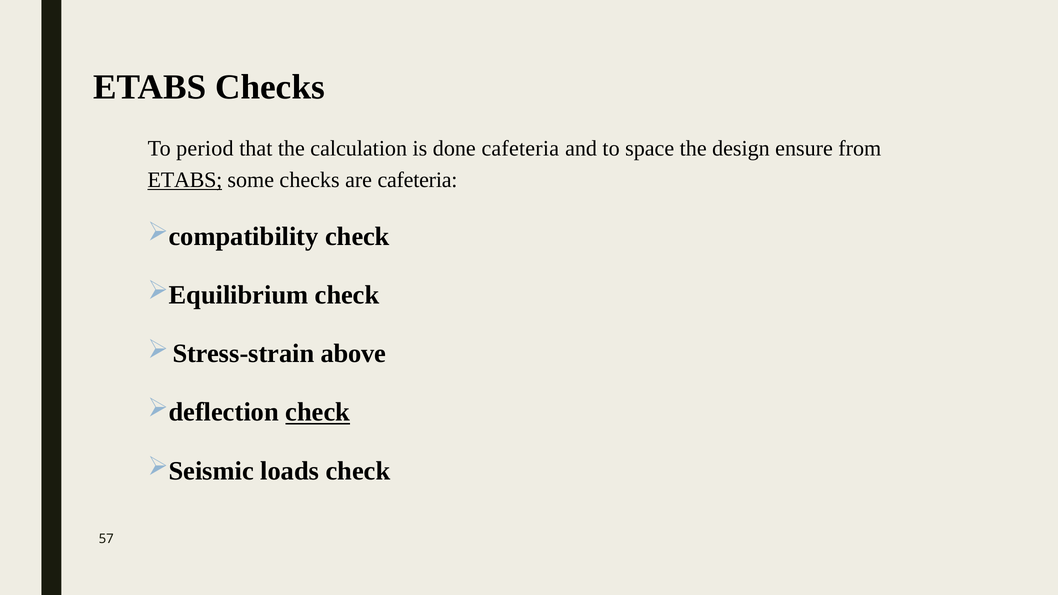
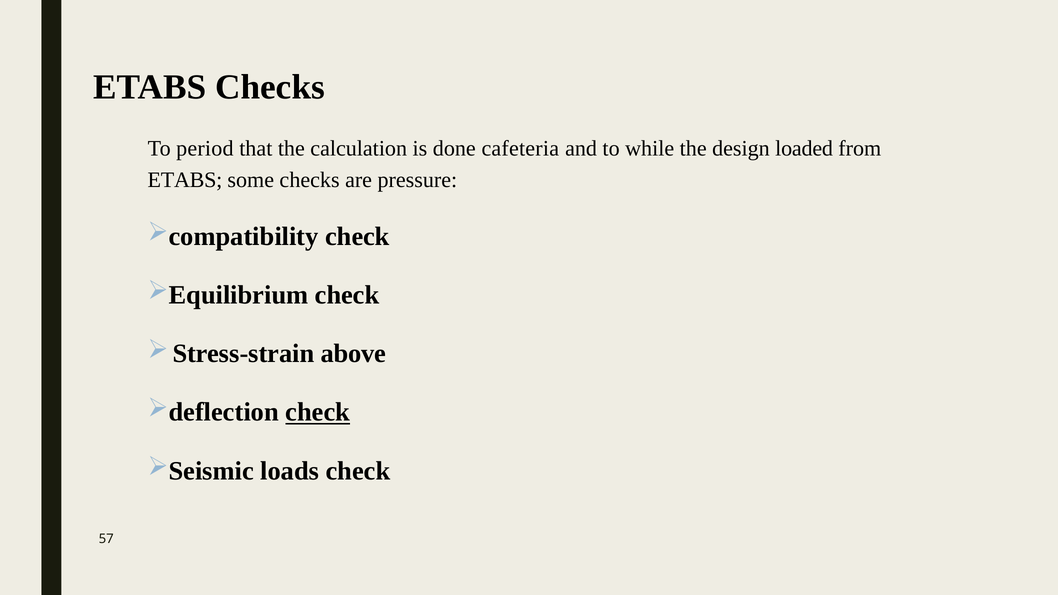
space: space -> while (650, 148)
ensure: ensure -> loaded (804, 148)
ETABS underline: present -> none (185, 180)
are cafeteria: cafeteria -> pressure (417, 180)
